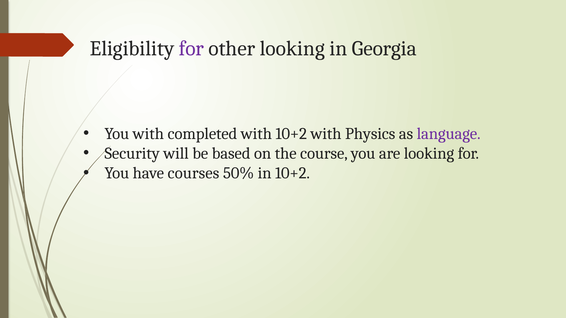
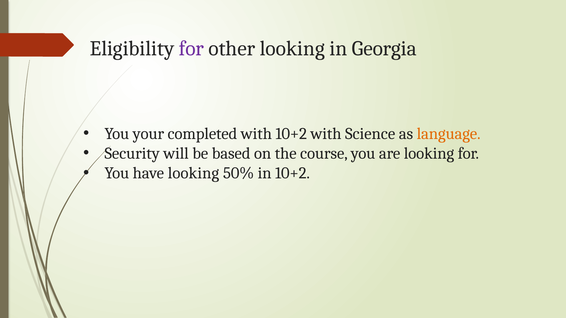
You with: with -> your (148, 134)
Physics: Physics -> Science (370, 134)
language colour: purple -> orange (449, 134)
have courses: courses -> looking (193, 173)
